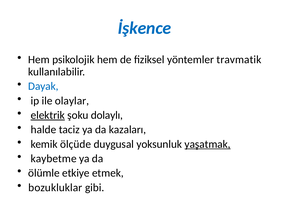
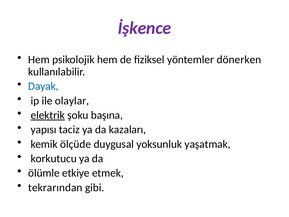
İşkence colour: blue -> purple (144, 28)
travmatik: travmatik -> dönerken (239, 60)
dolaylı: dolaylı -> başına (107, 115)
halde: halde -> yapısı (44, 129)
yaşatmak underline: present -> none (208, 144)
kaybetme: kaybetme -> korkutucu (54, 158)
bozukluklar: bozukluklar -> tekrarından (55, 187)
